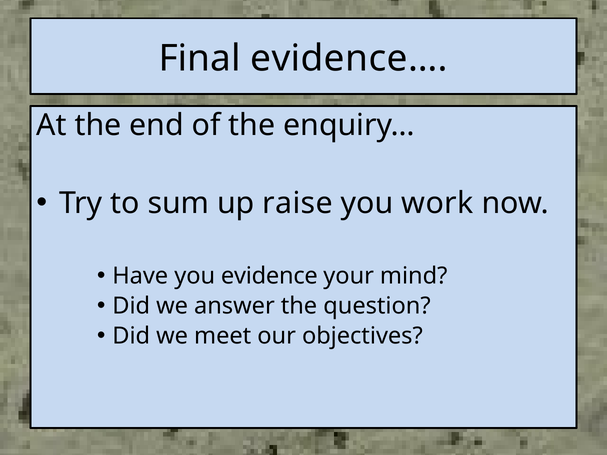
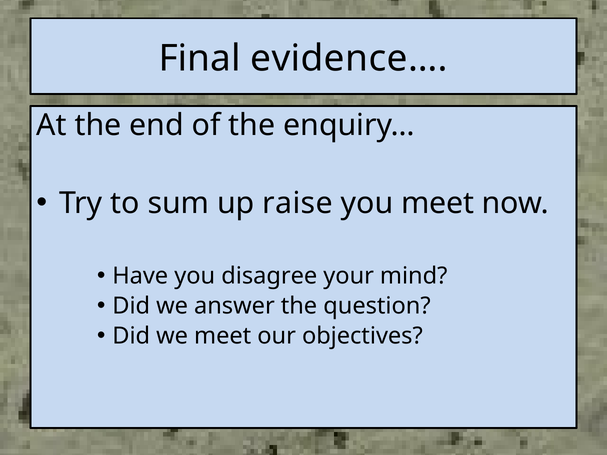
you work: work -> meet (438, 203)
evidence: evidence -> disagree (269, 276)
